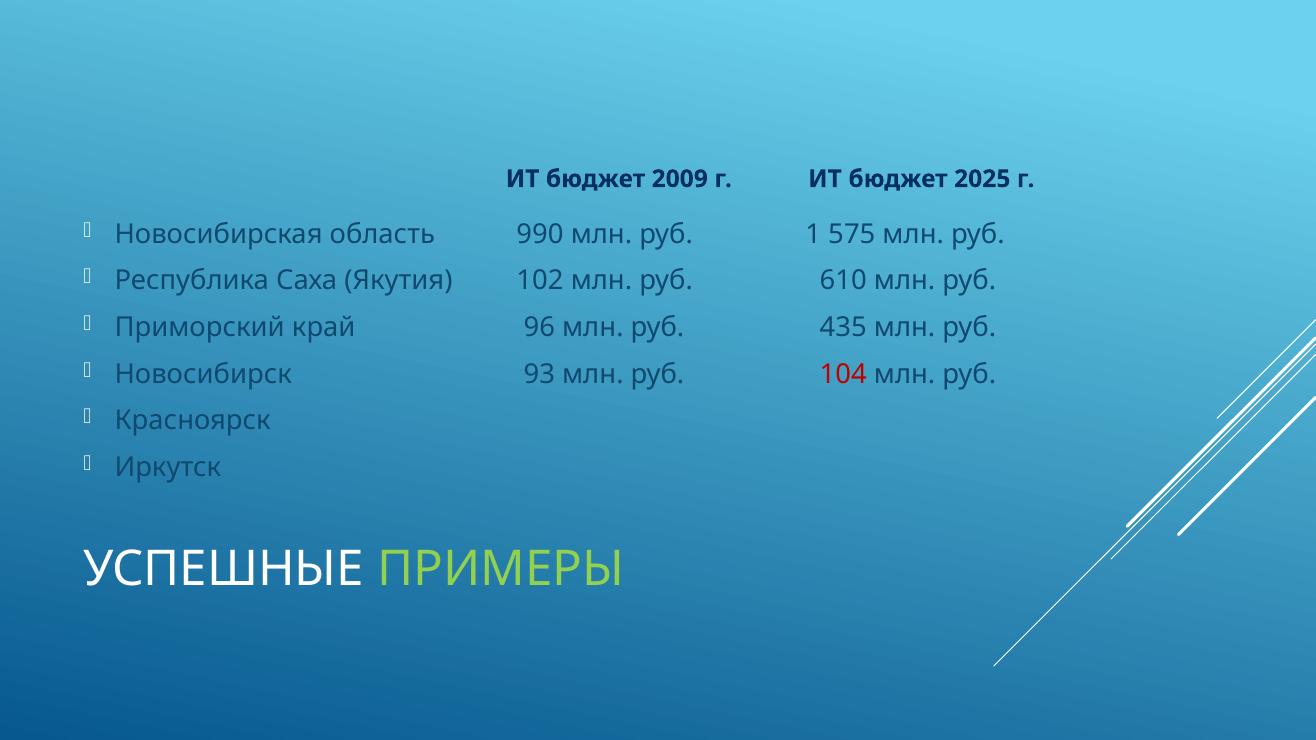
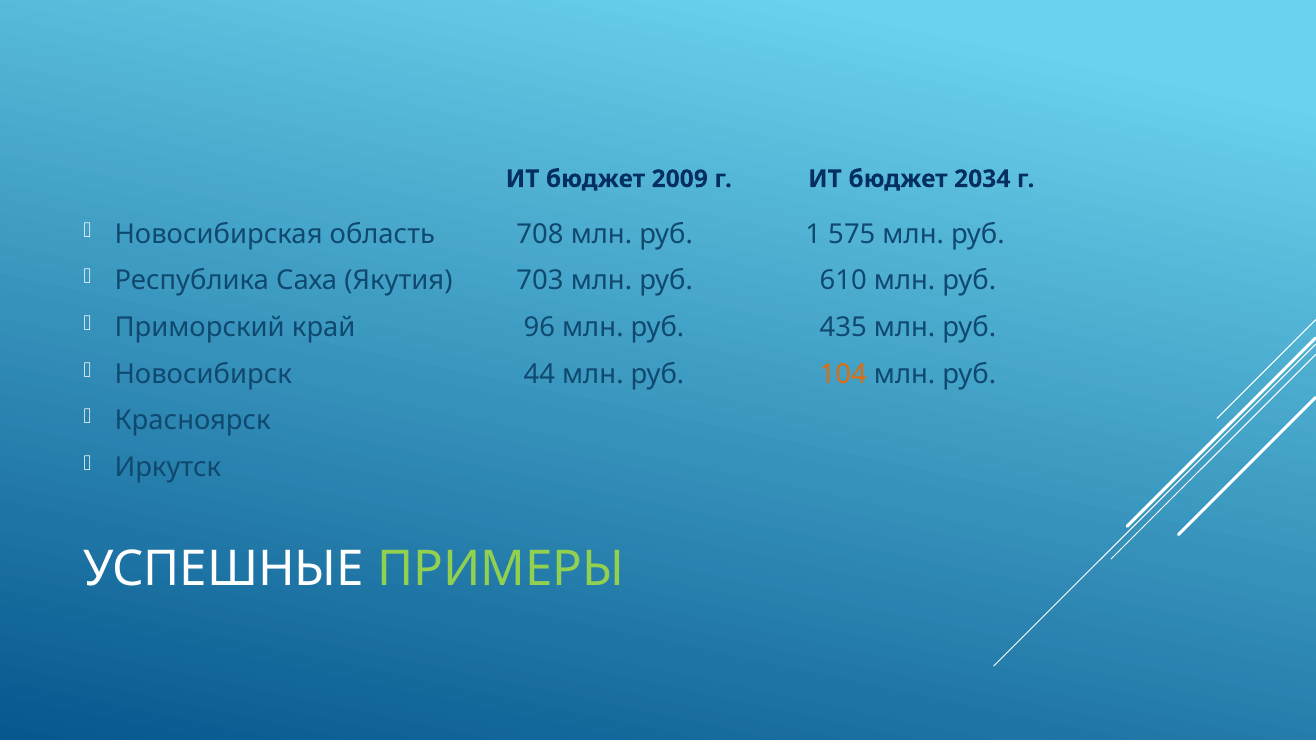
2025: 2025 -> 2034 (982, 179)
990: 990 -> 708 (540, 234)
102: 102 -> 703 (540, 281)
93: 93 -> 44 (539, 374)
104 colour: red -> orange (843, 374)
